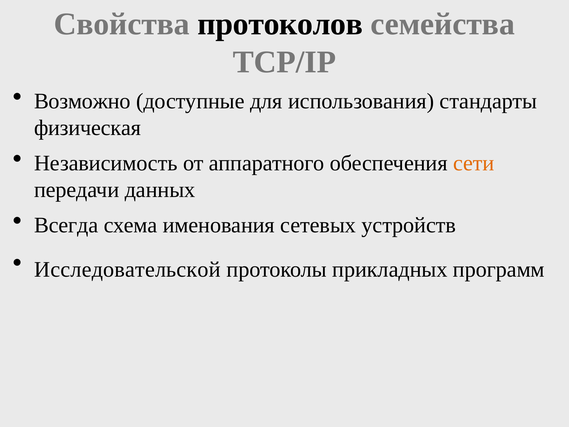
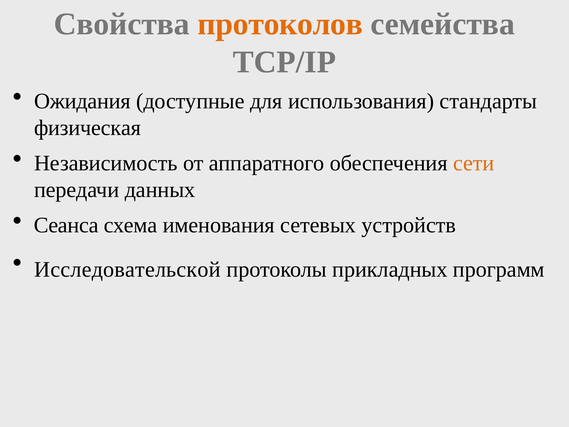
протоколов colour: black -> orange (280, 24)
Возможно: Возможно -> Ожидания (82, 101)
Всегда: Всегда -> Сеанса (66, 225)
